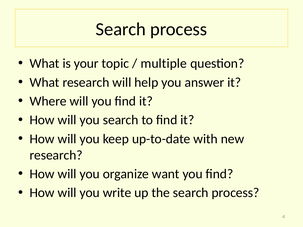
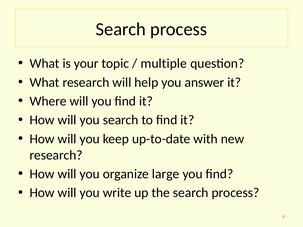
want: want -> large (166, 174)
